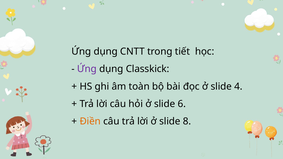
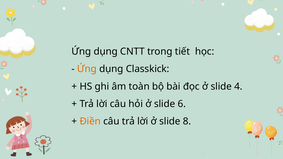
Ứng colour: purple -> orange (87, 69)
